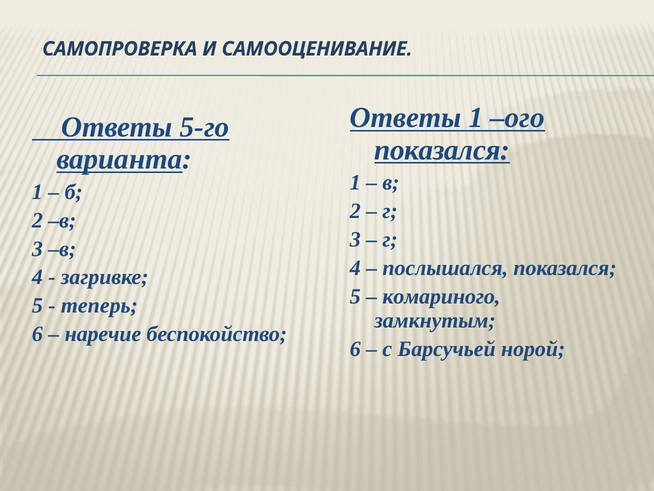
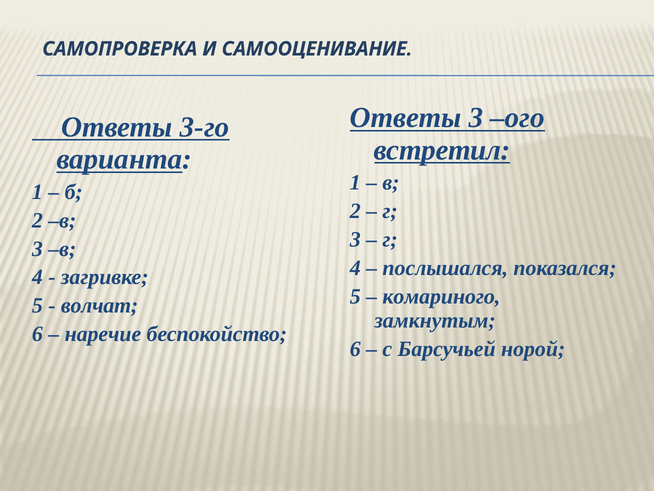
Ответы 1: 1 -> 3 (476, 118)
5-го: 5-го -> 3-го (205, 127)
показался: показался -> встретил (442, 150)
теперь: теперь -> волчат (100, 305)
